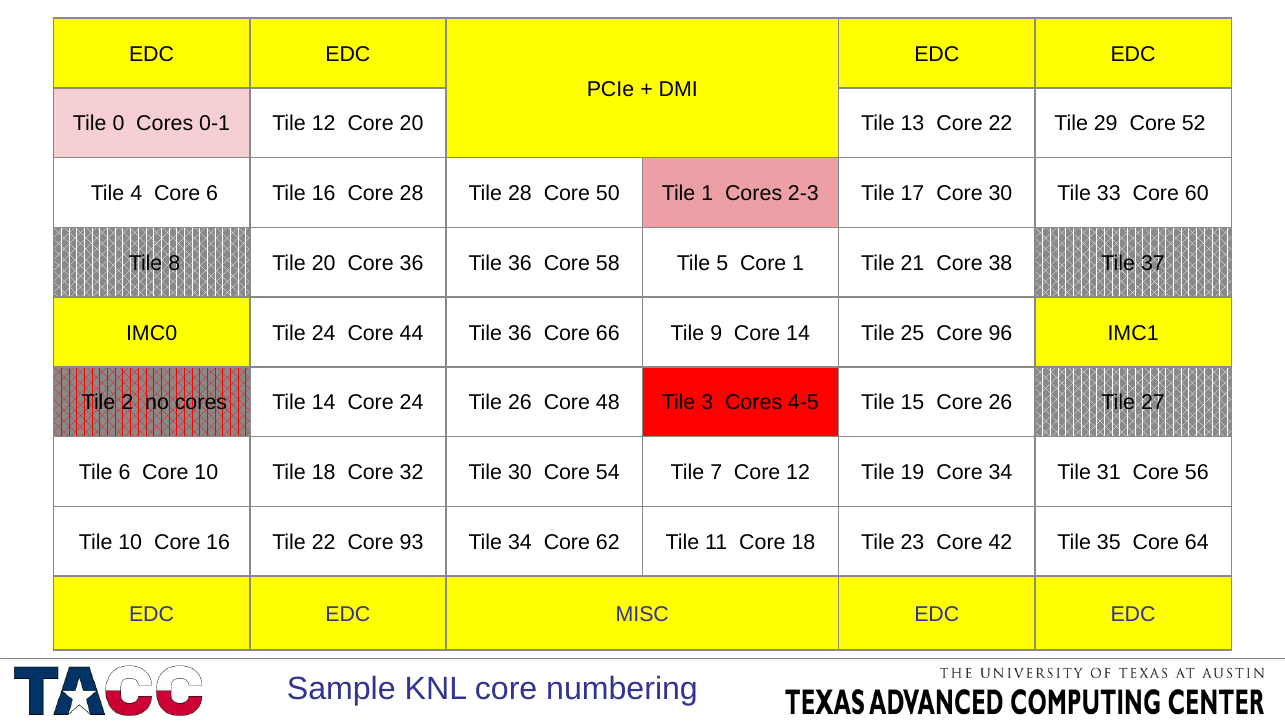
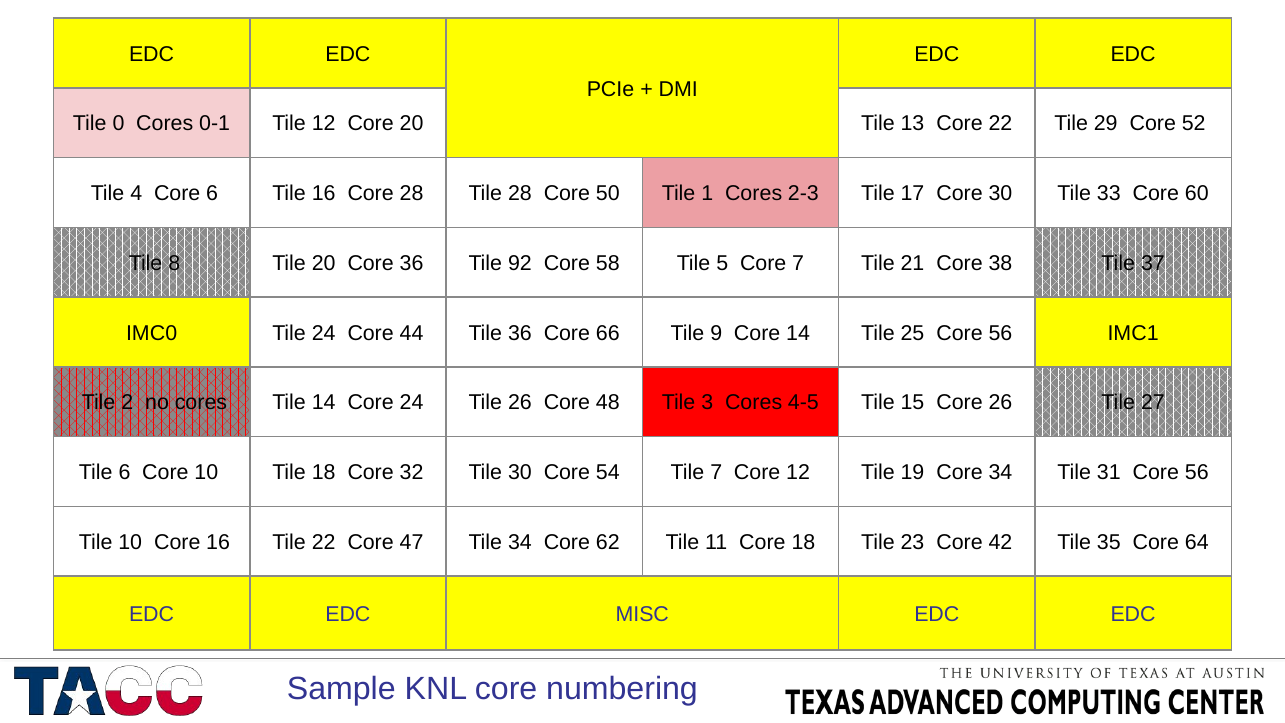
36 Tile 36: 36 -> 92 (520, 263)
Core 1: 1 -> 7 (798, 263)
25 Core 96: 96 -> 56 (1000, 333)
93: 93 -> 47 (412, 542)
